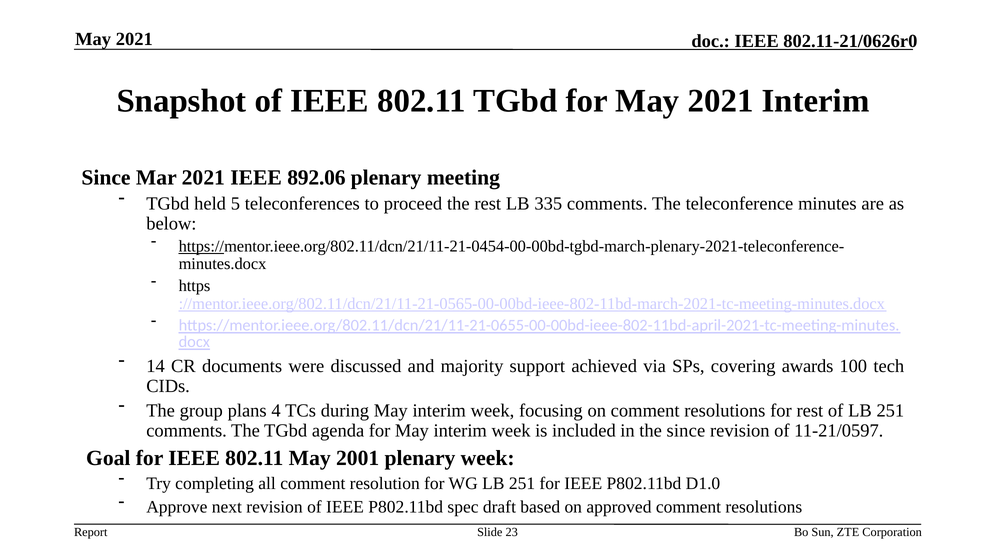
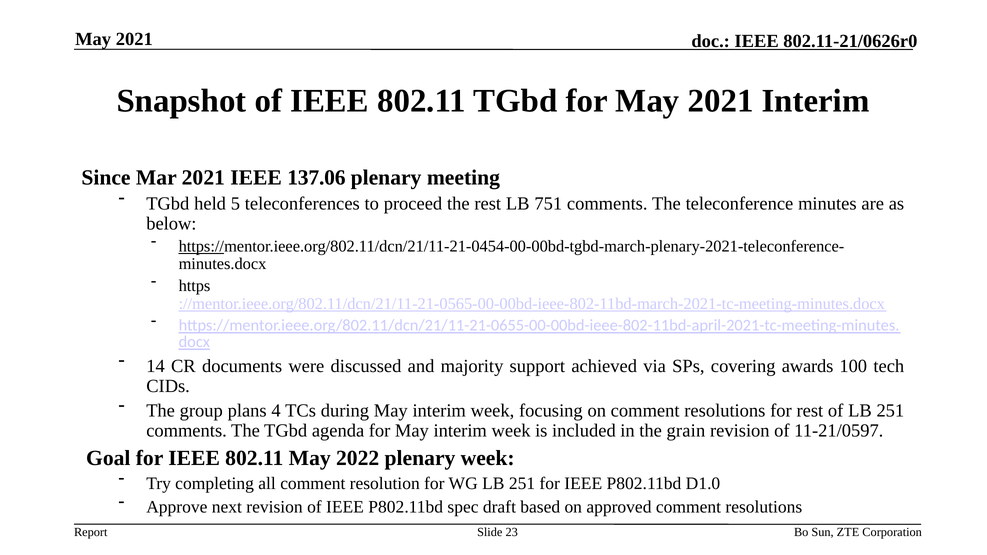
892.06: 892.06 -> 137.06 (316, 178)
335: 335 -> 751 (548, 204)
the since: since -> grain (686, 431)
2001: 2001 -> 2022 (358, 458)
